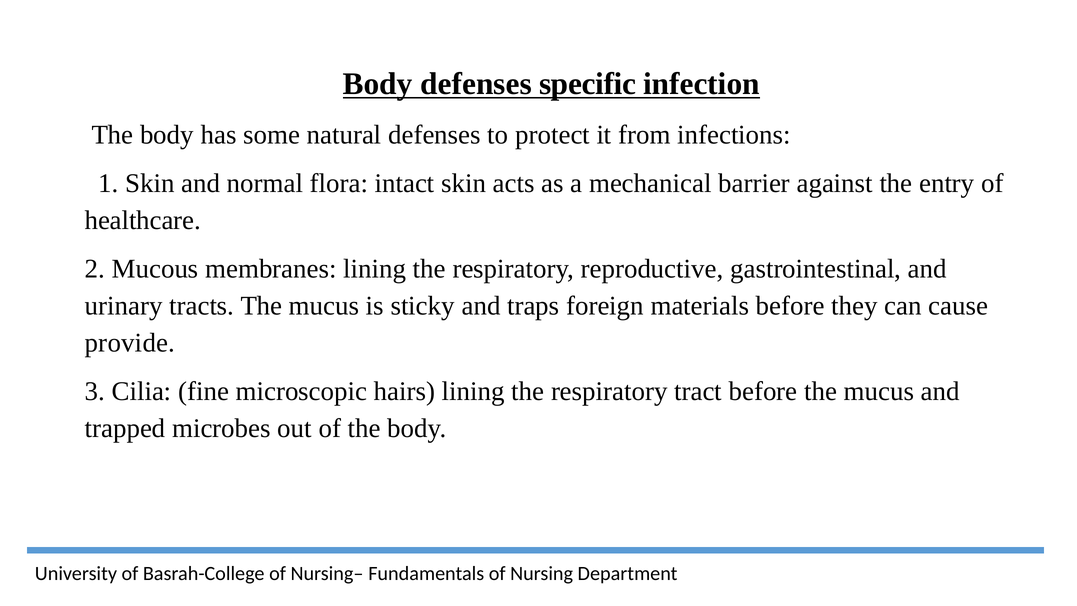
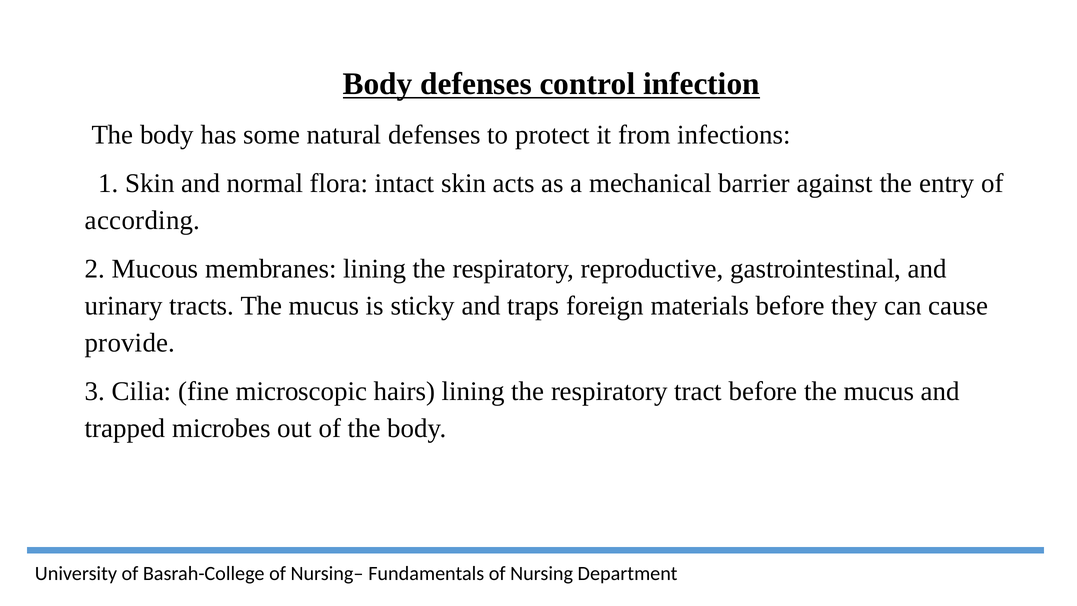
specific: specific -> control (587, 84)
healthcare: healthcare -> according (143, 220)
